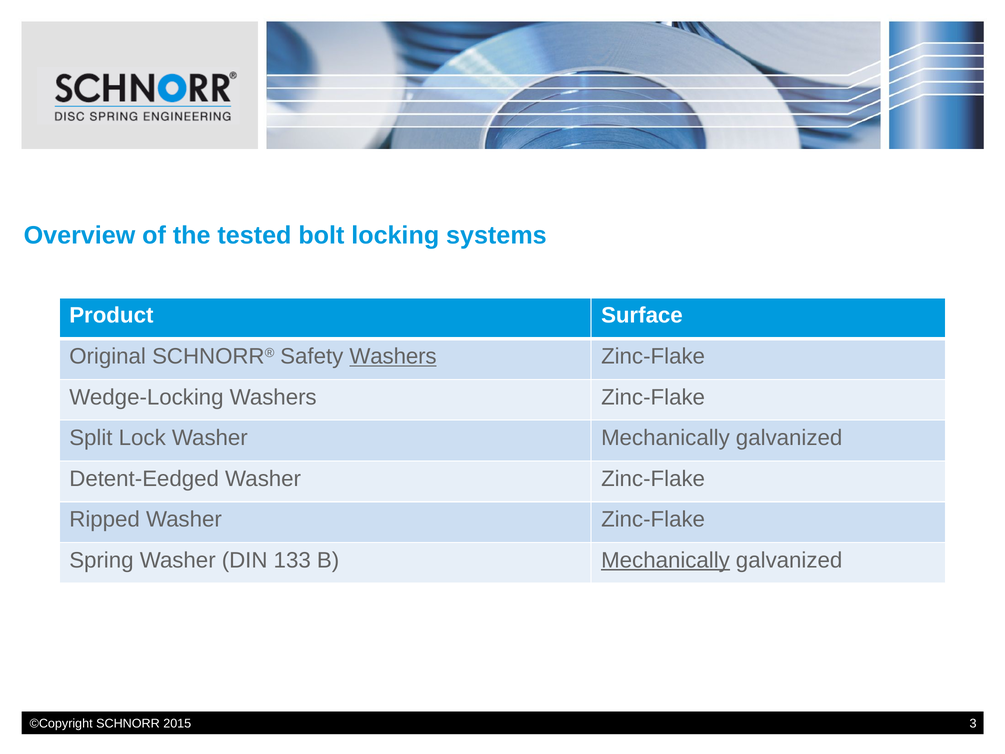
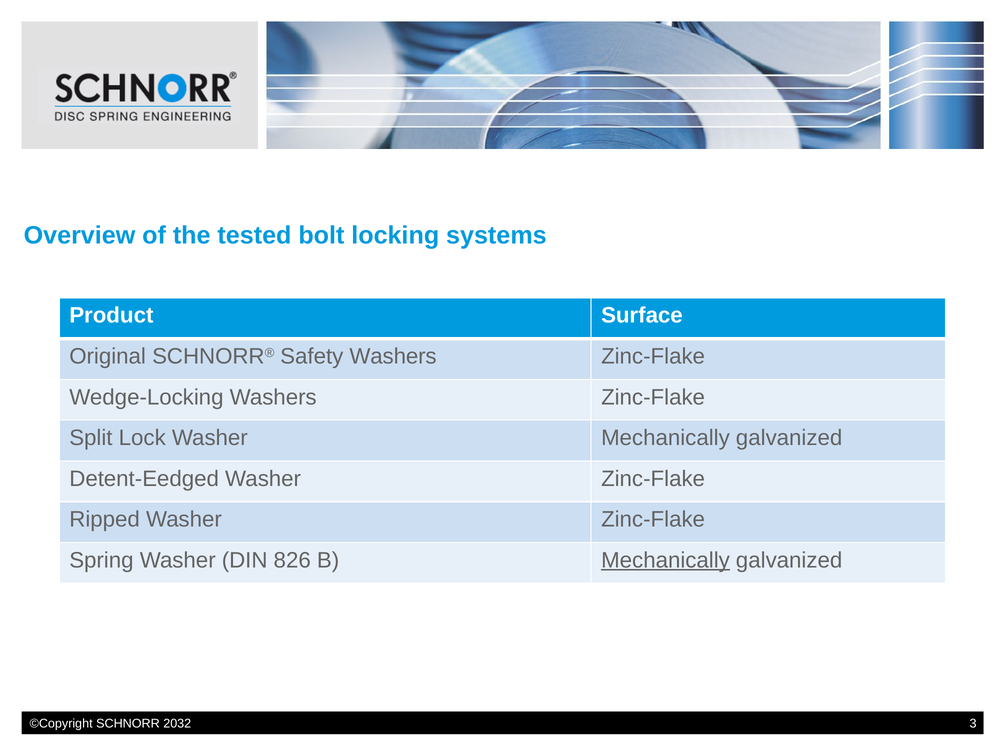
Washers underline: present -> none (393, 356)
133: 133 -> 826 (292, 560)
2015: 2015 -> 2032 (177, 724)
